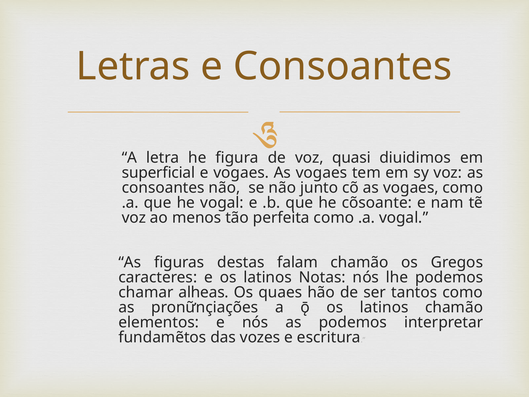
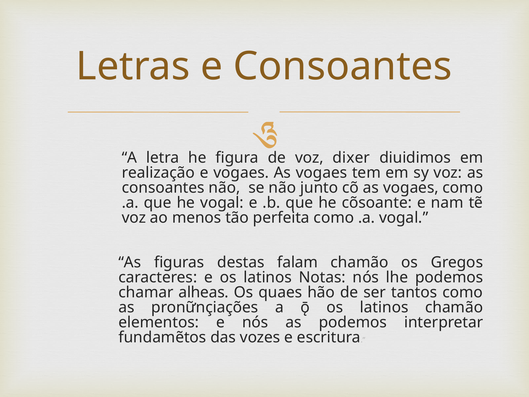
quasi: quasi -> dixer (351, 158)
superficial: superficial -> realização (158, 173)
